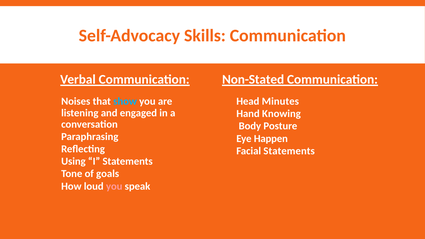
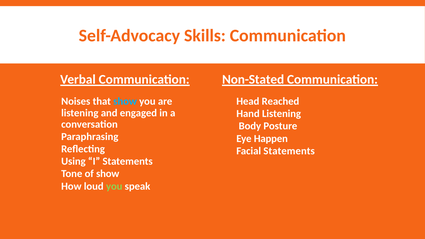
Minutes: Minutes -> Reached (280, 101)
Knowing: Knowing -> Listening (282, 114)
of goals: goals -> show (108, 174)
you colour: pink -> light green (114, 186)
